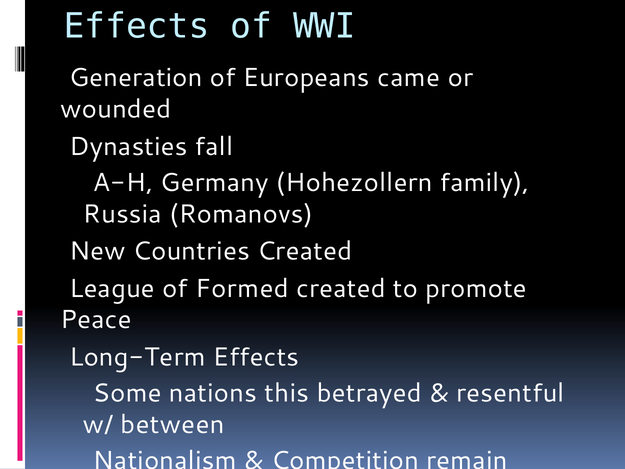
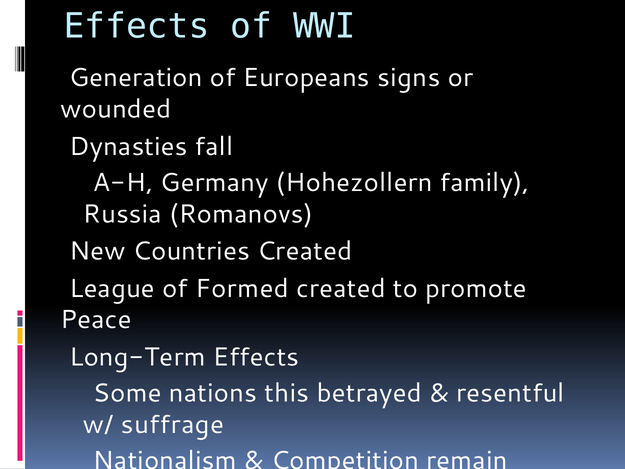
came: came -> signs (409, 78)
between: between -> suffrage (173, 424)
